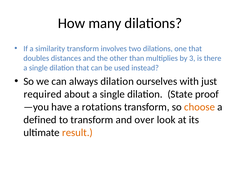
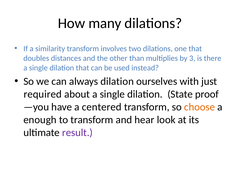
rotations: rotations -> centered (102, 107)
defined: defined -> enough (40, 120)
over: over -> hear (144, 120)
result colour: orange -> purple (77, 132)
